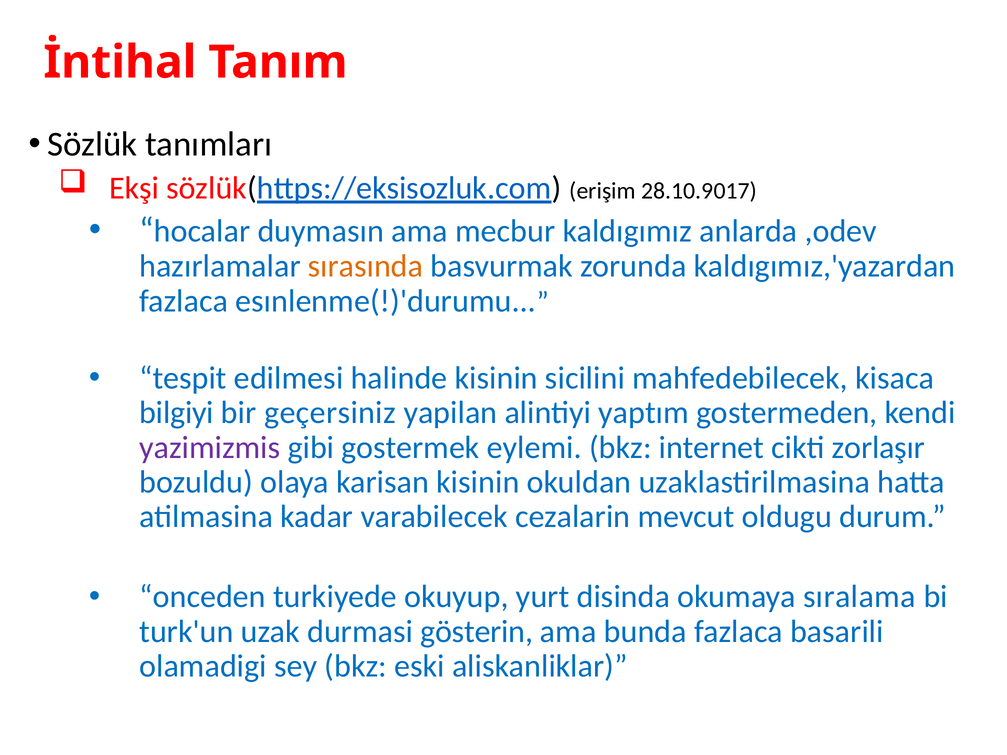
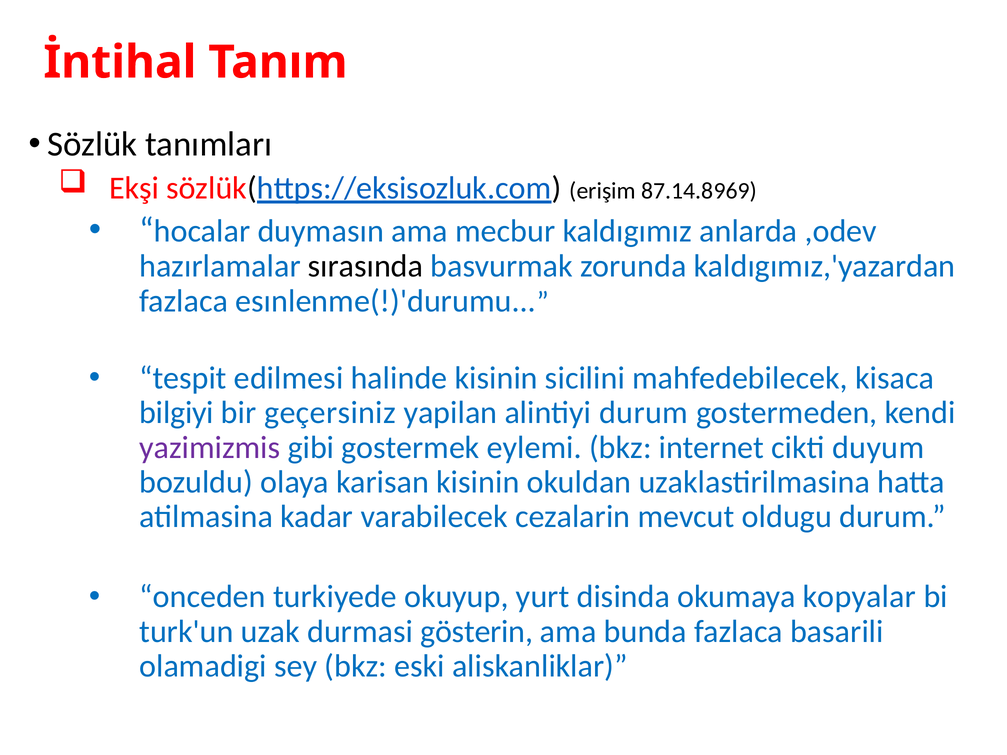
28.10.9017: 28.10.9017 -> 87.14.8969 (699, 191)
sırasında colour: orange -> black (366, 266)
alintiyi yaptım: yaptım -> durum (643, 413)
zorlaşır: zorlaşır -> duyum (878, 448)
sıralama: sıralama -> kopyalar (859, 597)
